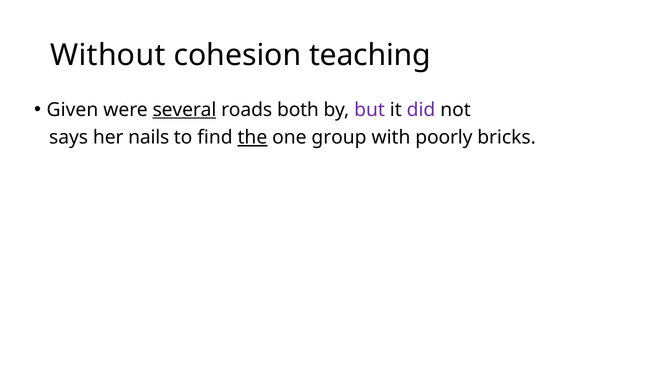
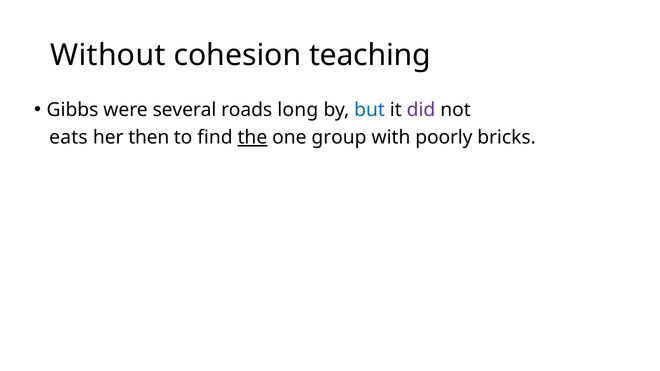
Given: Given -> Gibbs (72, 110)
several underline: present -> none (185, 110)
both: both -> long (298, 110)
but colour: purple -> blue (370, 110)
says: says -> eats (68, 138)
nails: nails -> then (149, 138)
